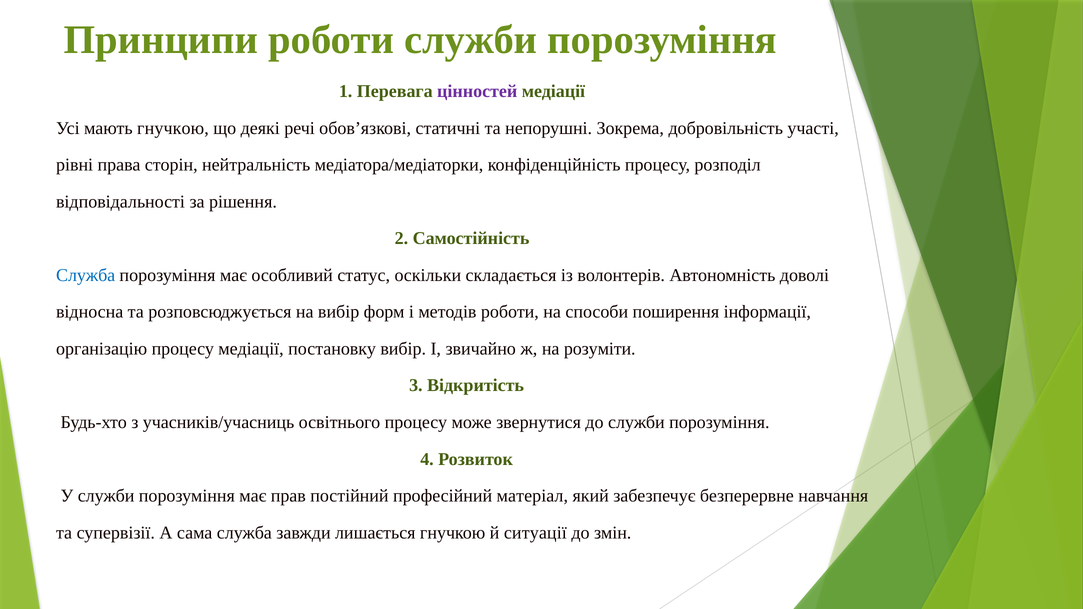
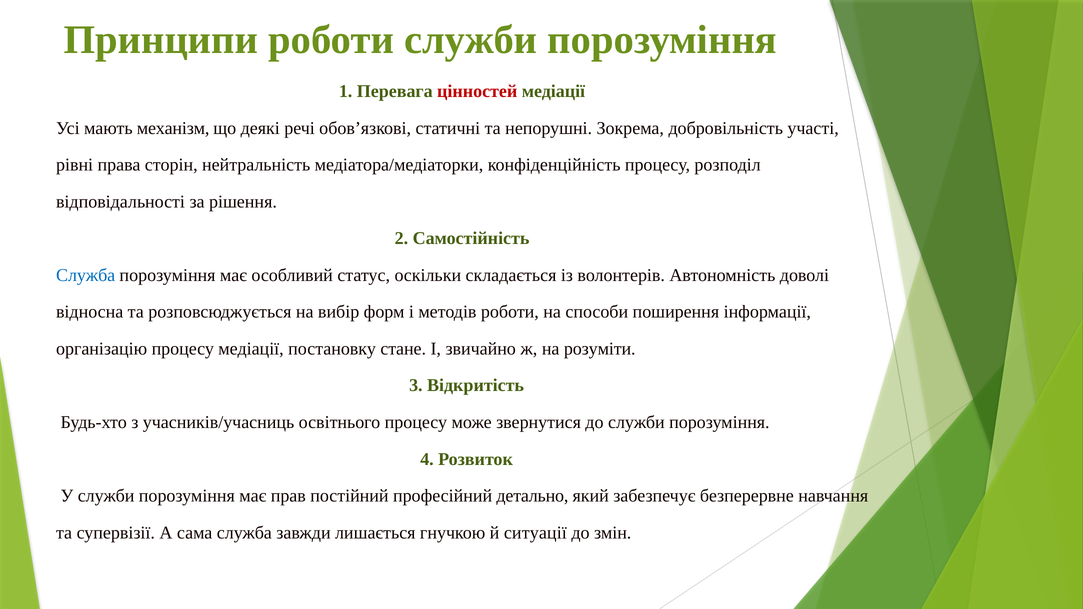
цінностей colour: purple -> red (477, 91)
мають гнучкою: гнучкою -> механізм (173, 128)
постановку вибір: вибір -> стане (403, 349)
матеріал: матеріал -> детально (532, 496)
